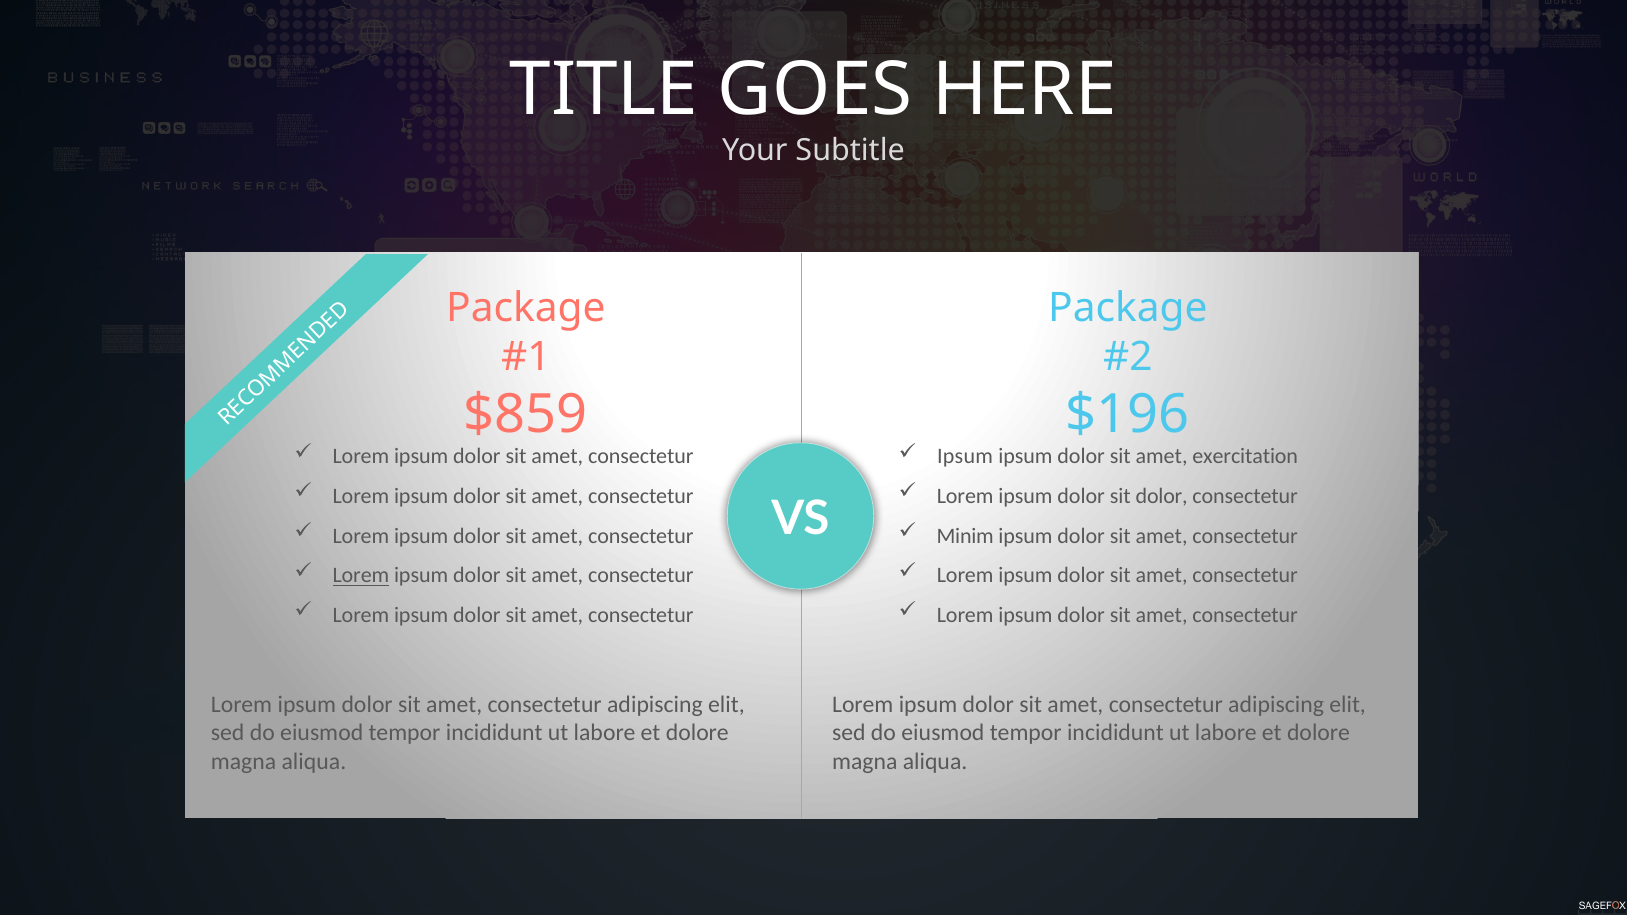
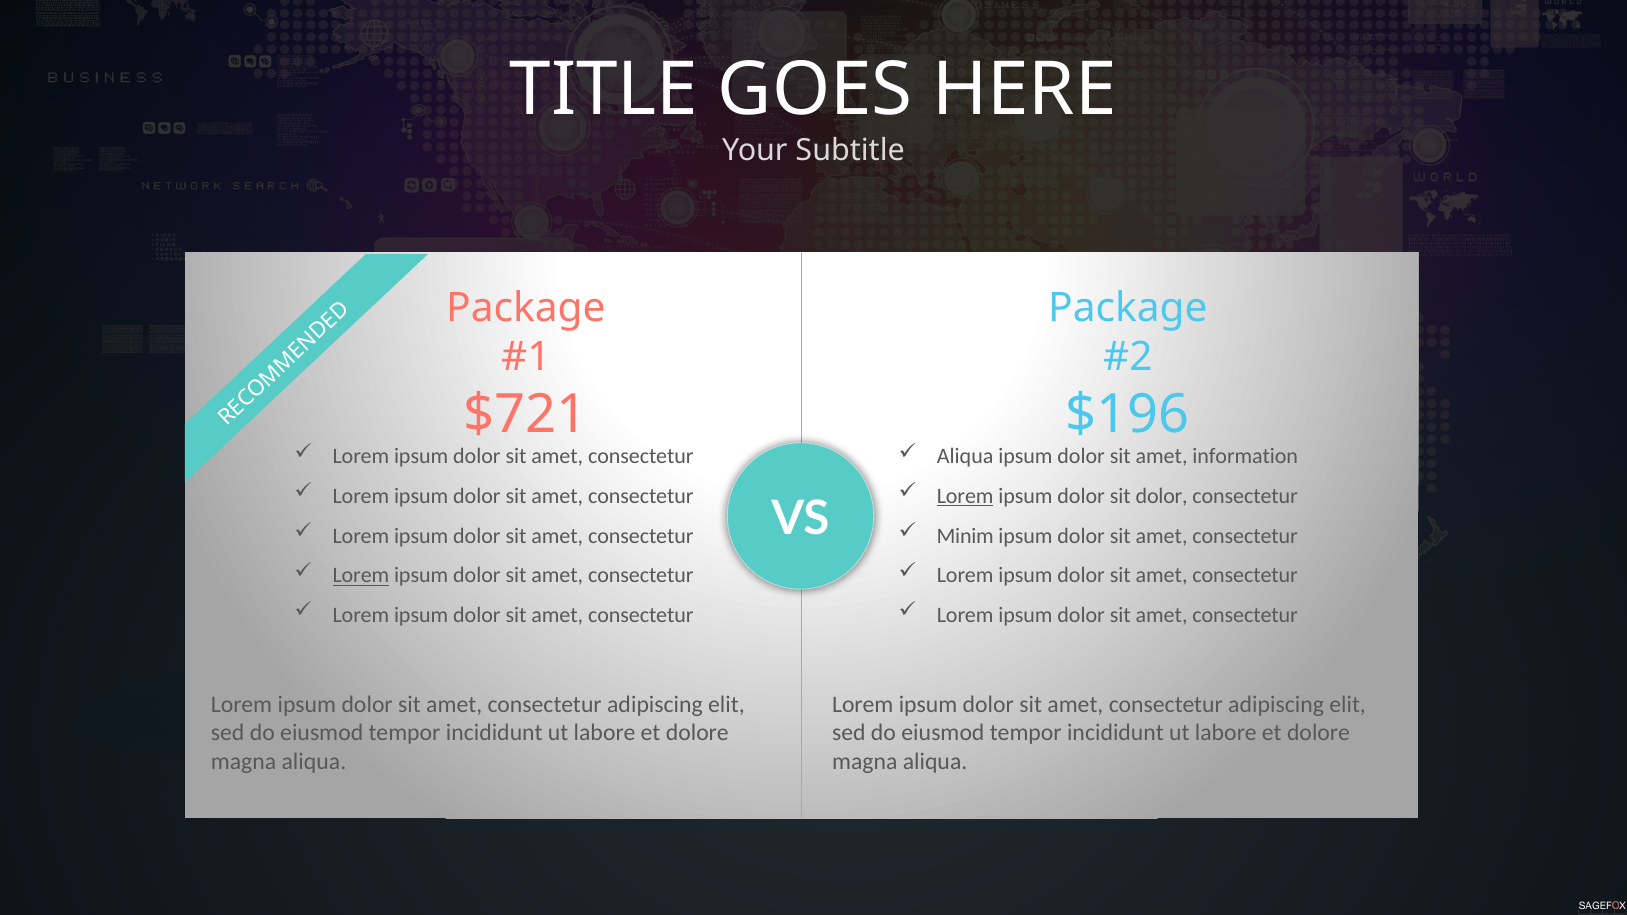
$859: $859 -> $721 (526, 415)
Ipsum: Ipsum -> Aliqua (965, 457)
exercitation: exercitation -> information (1245, 457)
Lorem underline: none -> present (965, 496)
